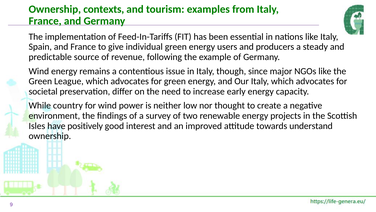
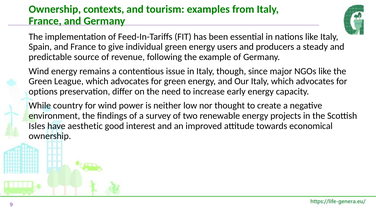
societal: societal -> options (43, 91)
positively: positively -> aesthetic (85, 126)
understand: understand -> economical (311, 126)
